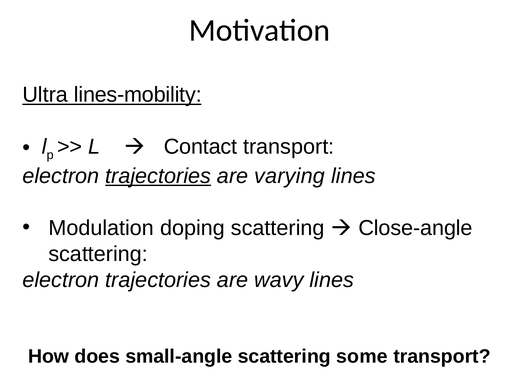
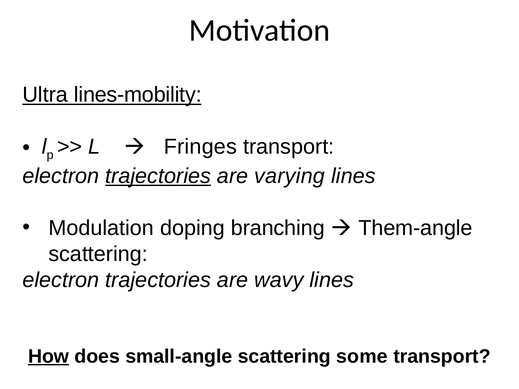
Contact: Contact -> Fringes (200, 147)
doping scattering: scattering -> branching (278, 228)
Close-angle: Close-angle -> Them-angle (416, 228)
How underline: none -> present (49, 356)
